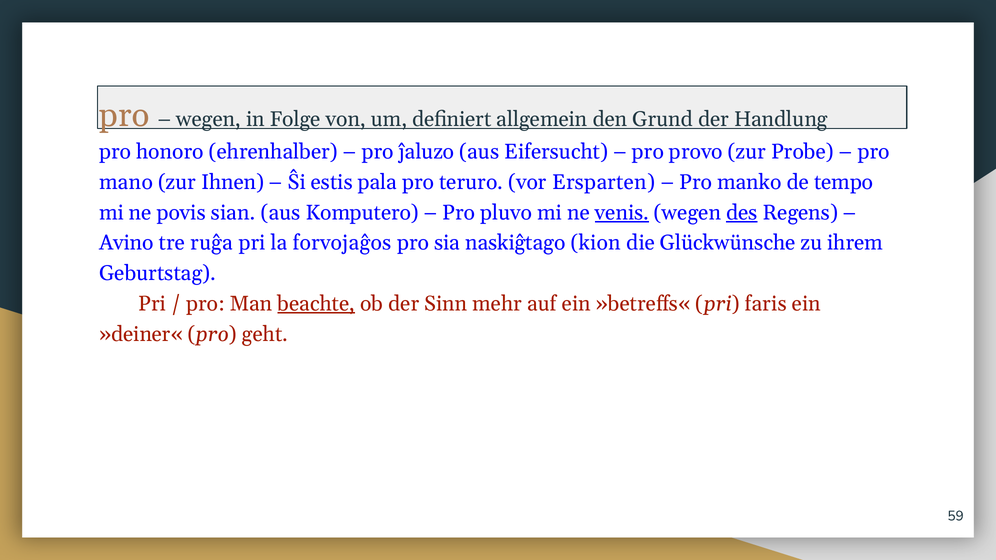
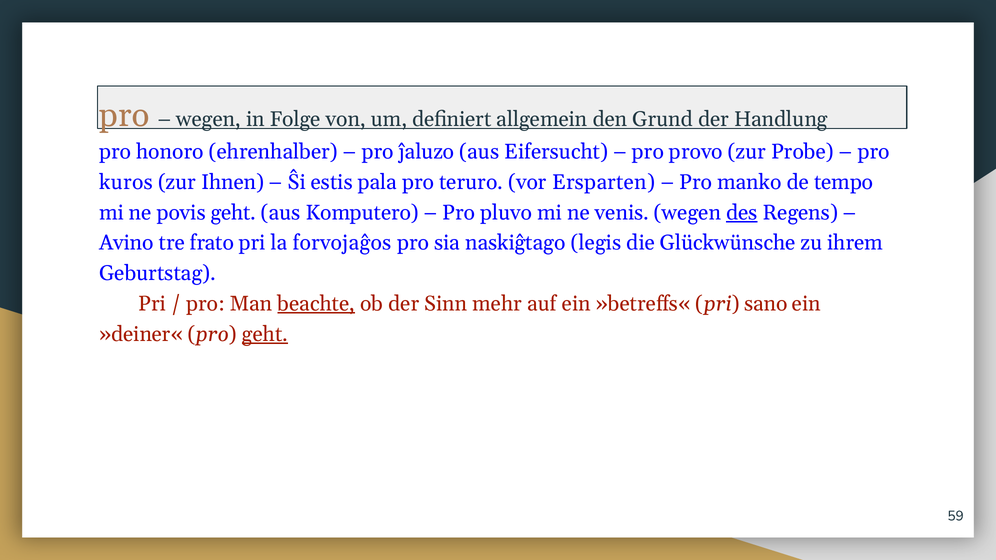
mano: mano -> kuros (126, 182)
povis sian: sian -> geht (233, 213)
venis underline: present -> none (622, 213)
ruĝa: ruĝa -> frato (212, 243)
kion: kion -> legis (596, 243)
faris: faris -> sano (766, 304)
geht underline: none -> present (265, 334)
